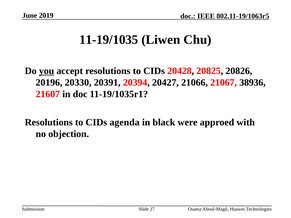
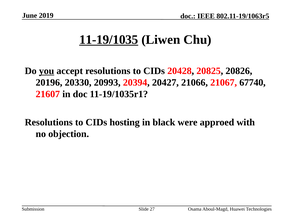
11-19/1035 underline: none -> present (109, 40)
20391: 20391 -> 20993 (107, 83)
38936: 38936 -> 67740 (252, 83)
agenda: agenda -> hosting (125, 122)
